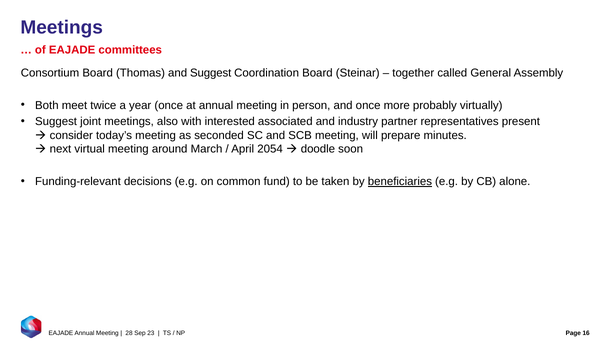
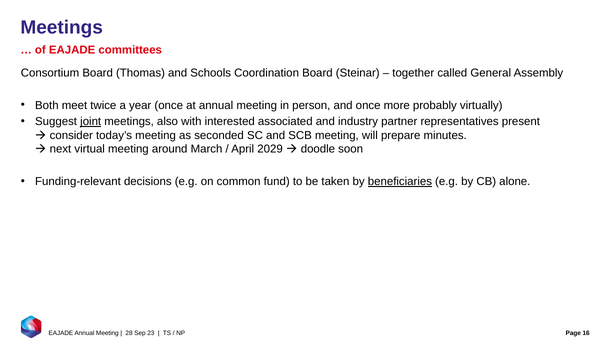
and Suggest: Suggest -> Schools (211, 73)
joint underline: none -> present (91, 122)
2054: 2054 -> 2029 (270, 149)
